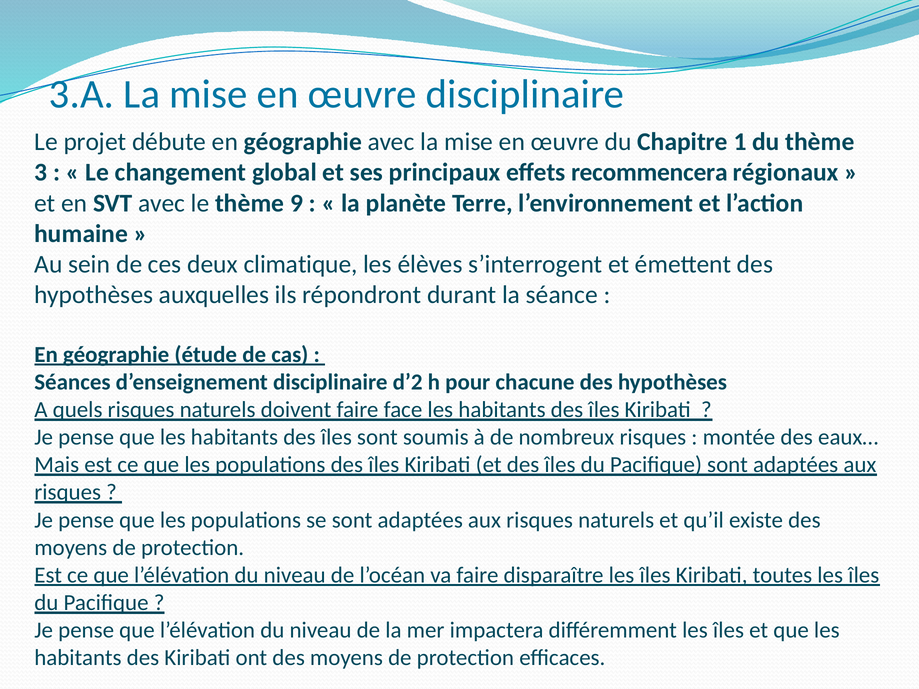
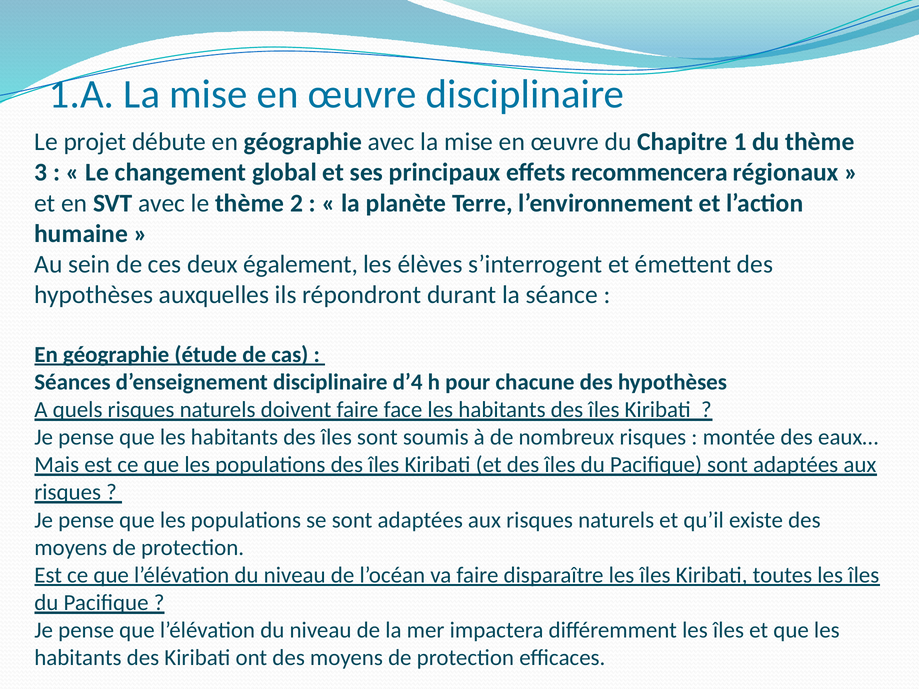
3.A: 3.A -> 1.A (81, 94)
9: 9 -> 2 (297, 203)
climatique: climatique -> également (301, 264)
d’2: d’2 -> d’4 (408, 382)
